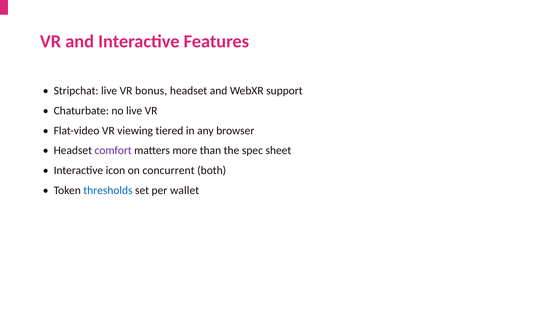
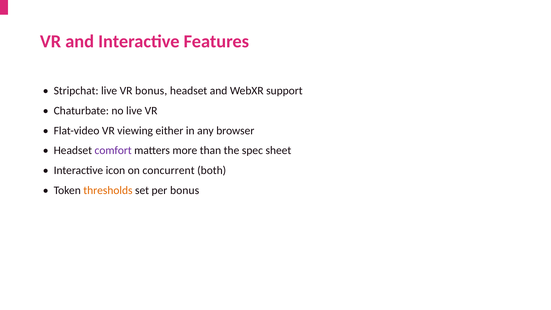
tiered: tiered -> either (169, 131)
thresholds colour: blue -> orange (108, 190)
per wallet: wallet -> bonus (185, 190)
